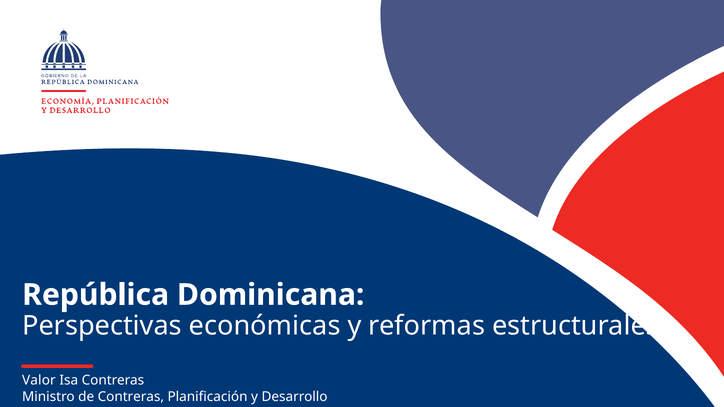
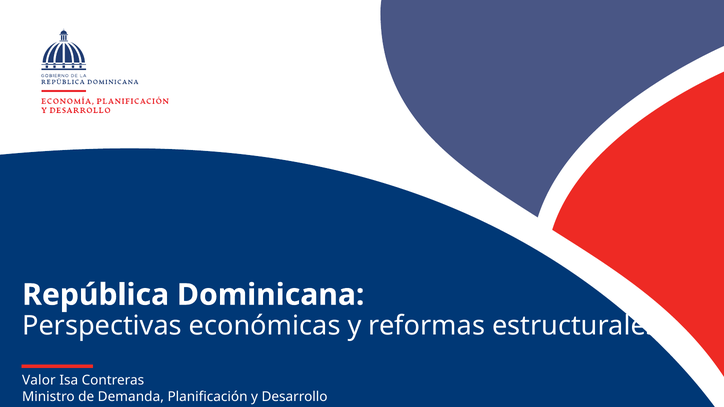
de Contreras: Contreras -> Demanda (131, 397)
